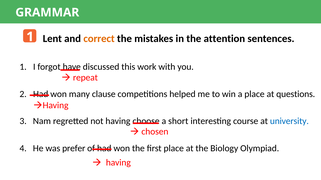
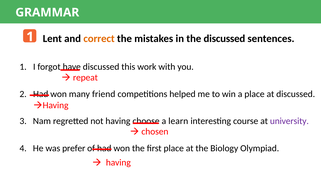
the attention: attention -> discussed (224, 39)
clause: clause -> friend (104, 94)
at questions: questions -> discussed (296, 94)
short: short -> learn (178, 122)
university colour: blue -> purple (289, 122)
